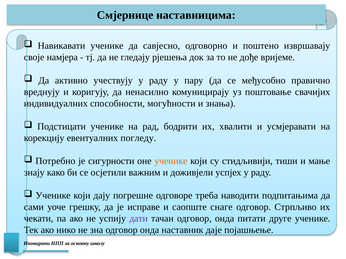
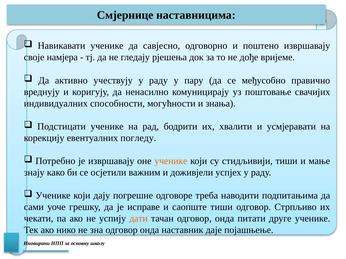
је сигурности: сигурности -> извршавају (111, 161)
саопште снаге: снаге -> тиши (222, 207)
дати colour: purple -> orange (139, 219)
